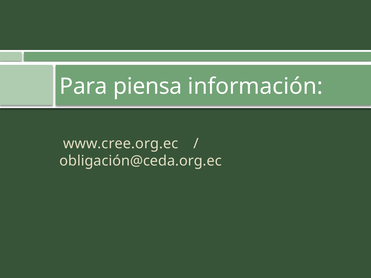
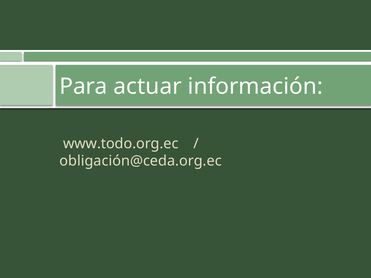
piensa: piensa -> actuar (148, 87)
www.cree.org.ec: www.cree.org.ec -> www.todo.org.ec (121, 144)
